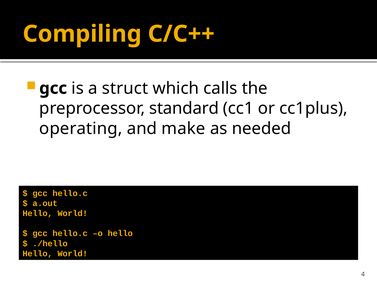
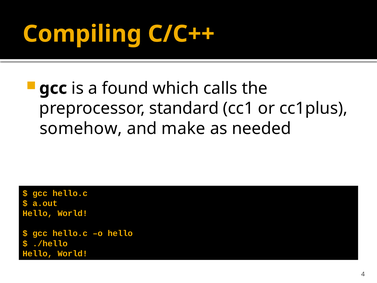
struct: struct -> found (125, 88)
operating: operating -> somehow (81, 128)
